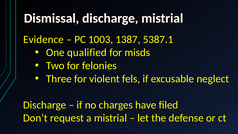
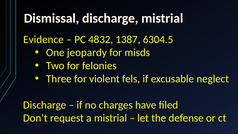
1003: 1003 -> 4832 (101, 39)
5387.1: 5387.1 -> 6304.5 (158, 39)
qualified: qualified -> jeopardy (87, 53)
